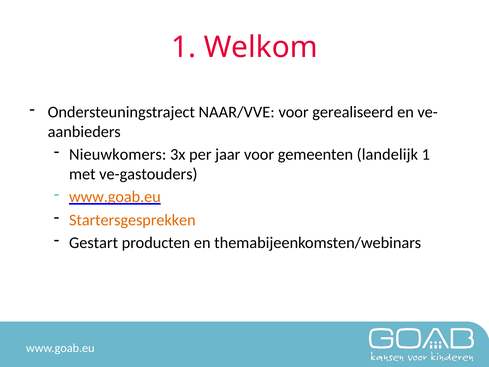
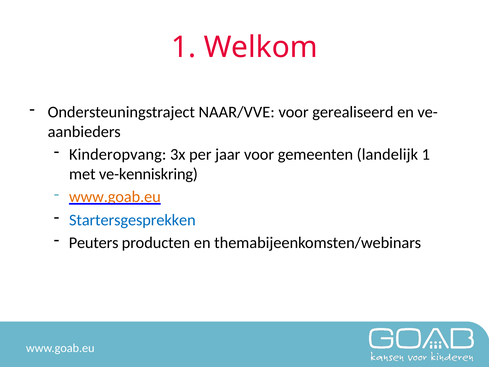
Nieuwkomers: Nieuwkomers -> Kinderopvang (118, 154)
ve-gastouders: ve-gastouders -> ve-kenniskring (148, 174)
Startersgesprekken colour: orange -> blue (132, 220)
Gestart: Gestart -> Peuters (94, 243)
